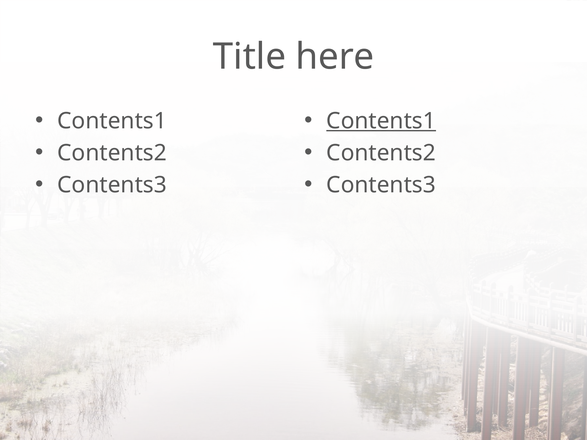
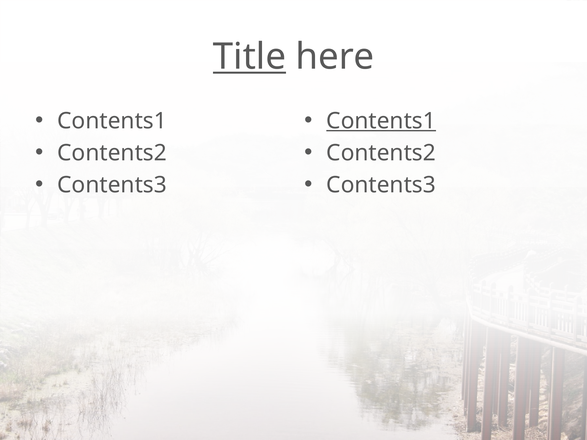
Title underline: none -> present (249, 57)
